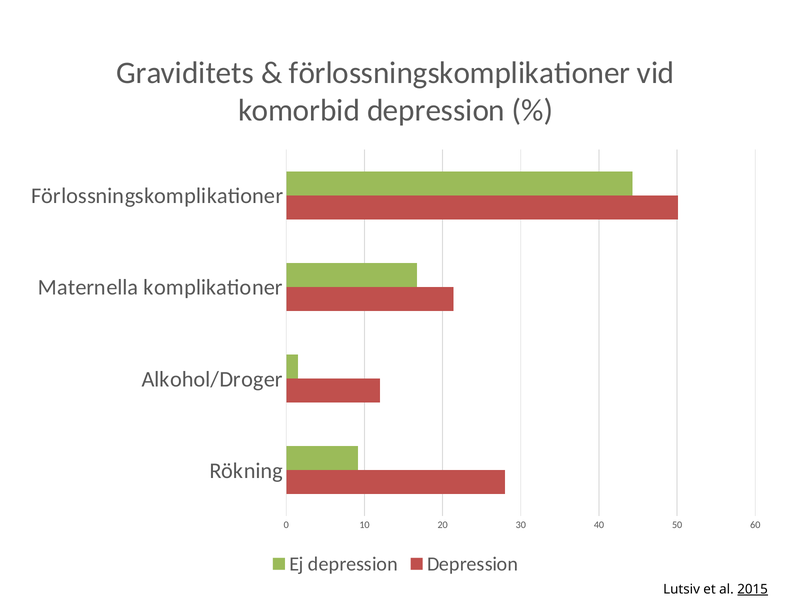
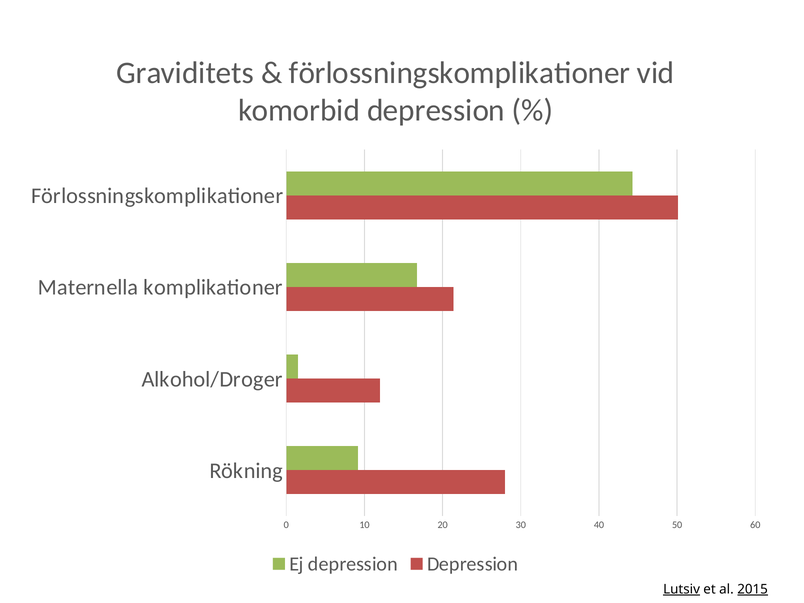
Lutsiv underline: none -> present (682, 589)
